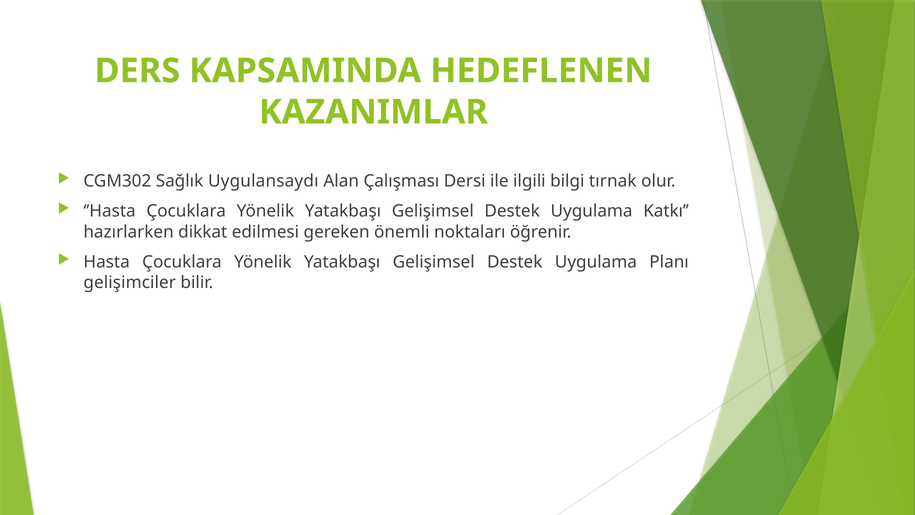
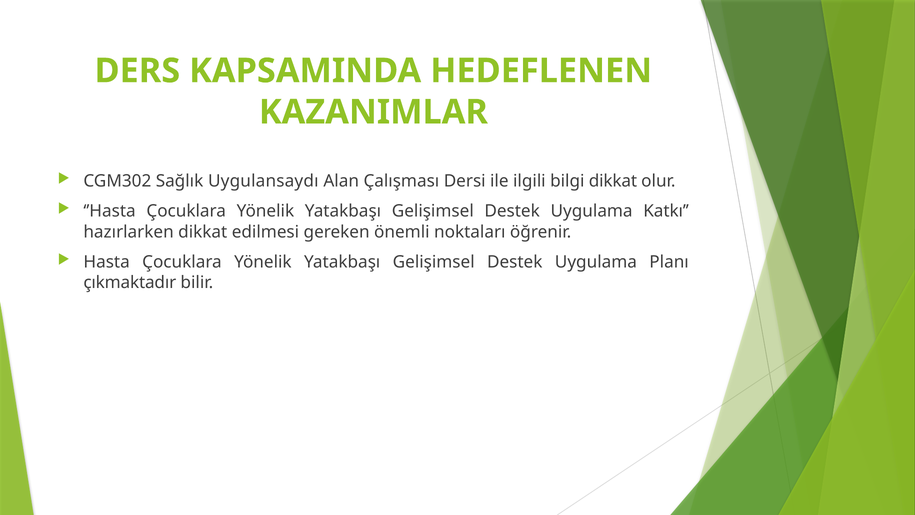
bilgi tırnak: tırnak -> dikkat (613, 181)
gelişimciler: gelişimciler -> çıkmaktadır (130, 282)
